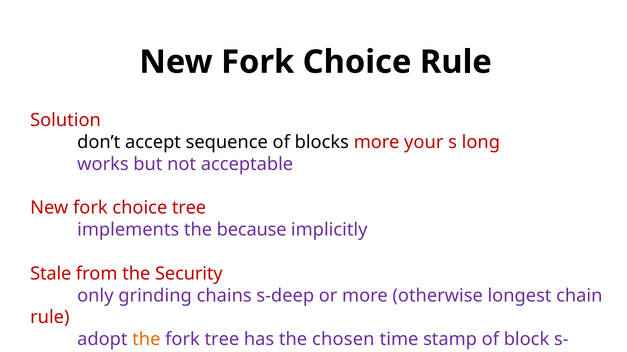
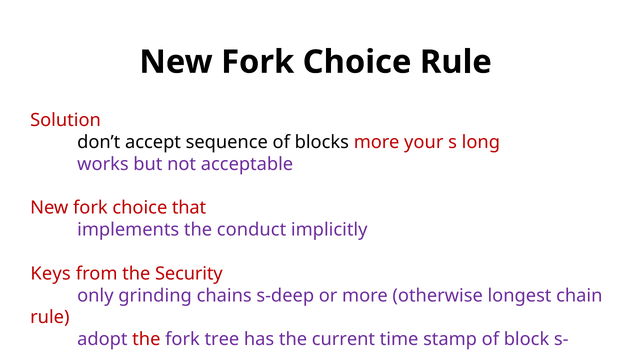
choice tree: tree -> that (189, 208)
because: because -> conduct (252, 230)
Stale: Stale -> Keys (51, 274)
the colour: orange -> red (146, 340)
chosen: chosen -> current (343, 340)
